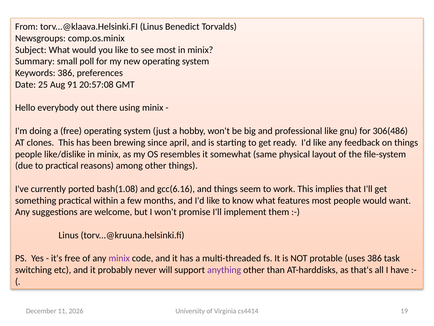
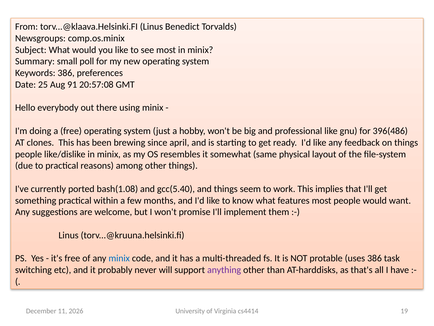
306(486: 306(486 -> 396(486 (390, 131)
gcc(6.16: gcc(6.16 -> gcc(5.40 (176, 189)
minix colour: purple -> blue (119, 258)
